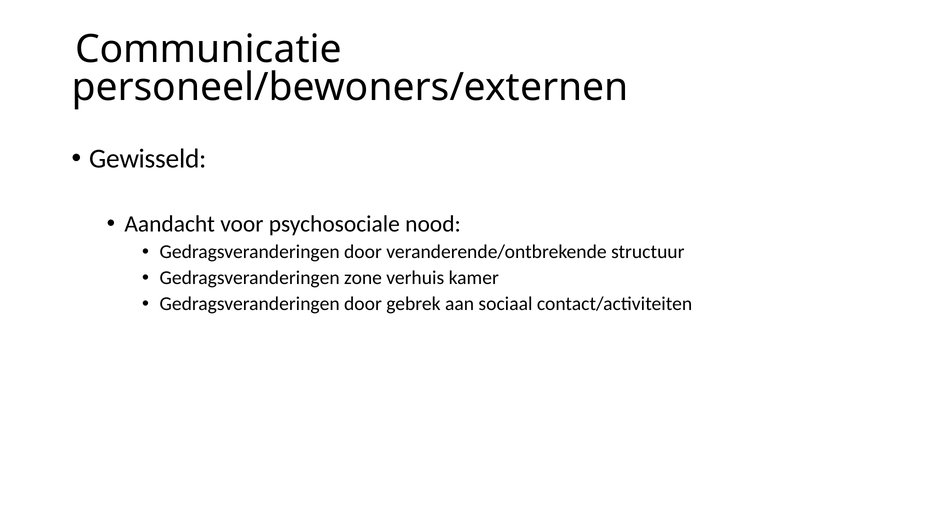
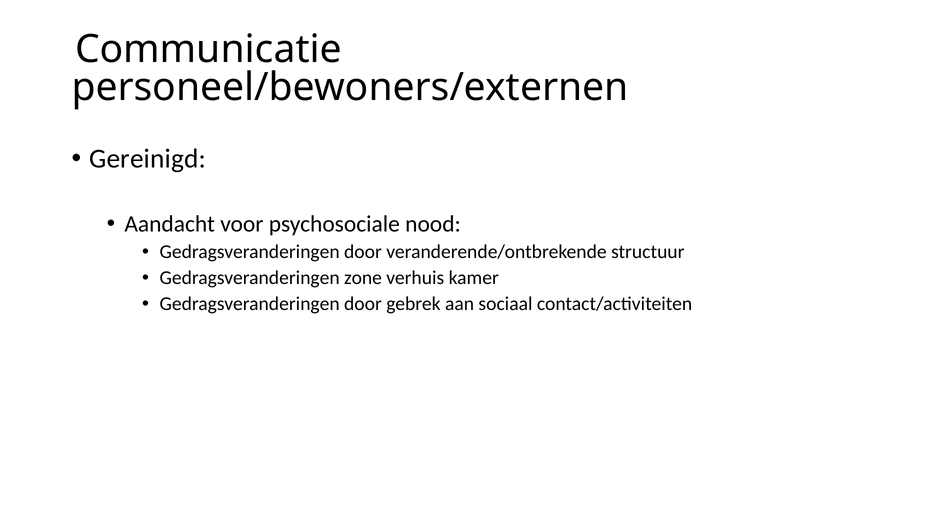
Gewisseld: Gewisseld -> Gereinigd (148, 159)
